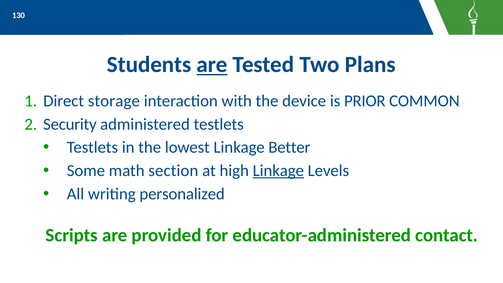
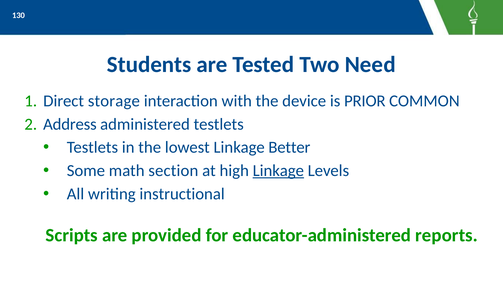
are underline: present -> none (212, 65)
Plans: Plans -> Need (370, 65)
Security: Security -> Address (70, 124)
personalized: personalized -> instructional (182, 194)
contact: contact -> reports (447, 235)
